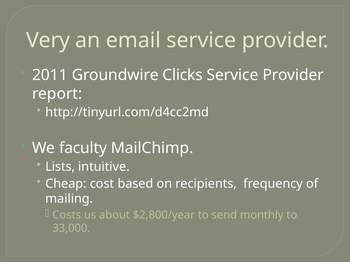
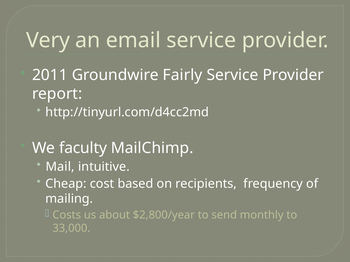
Clicks: Clicks -> Fairly (182, 75)
Lists: Lists -> Mail (60, 167)
